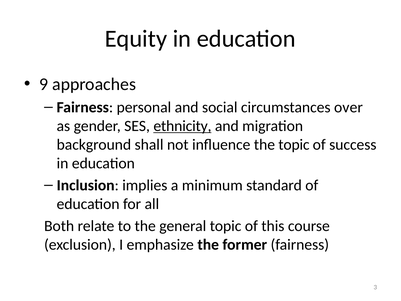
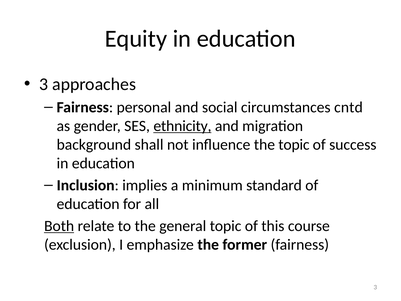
9: 9 -> 3 (44, 84)
over: over -> cntd (348, 107)
Both underline: none -> present (59, 226)
